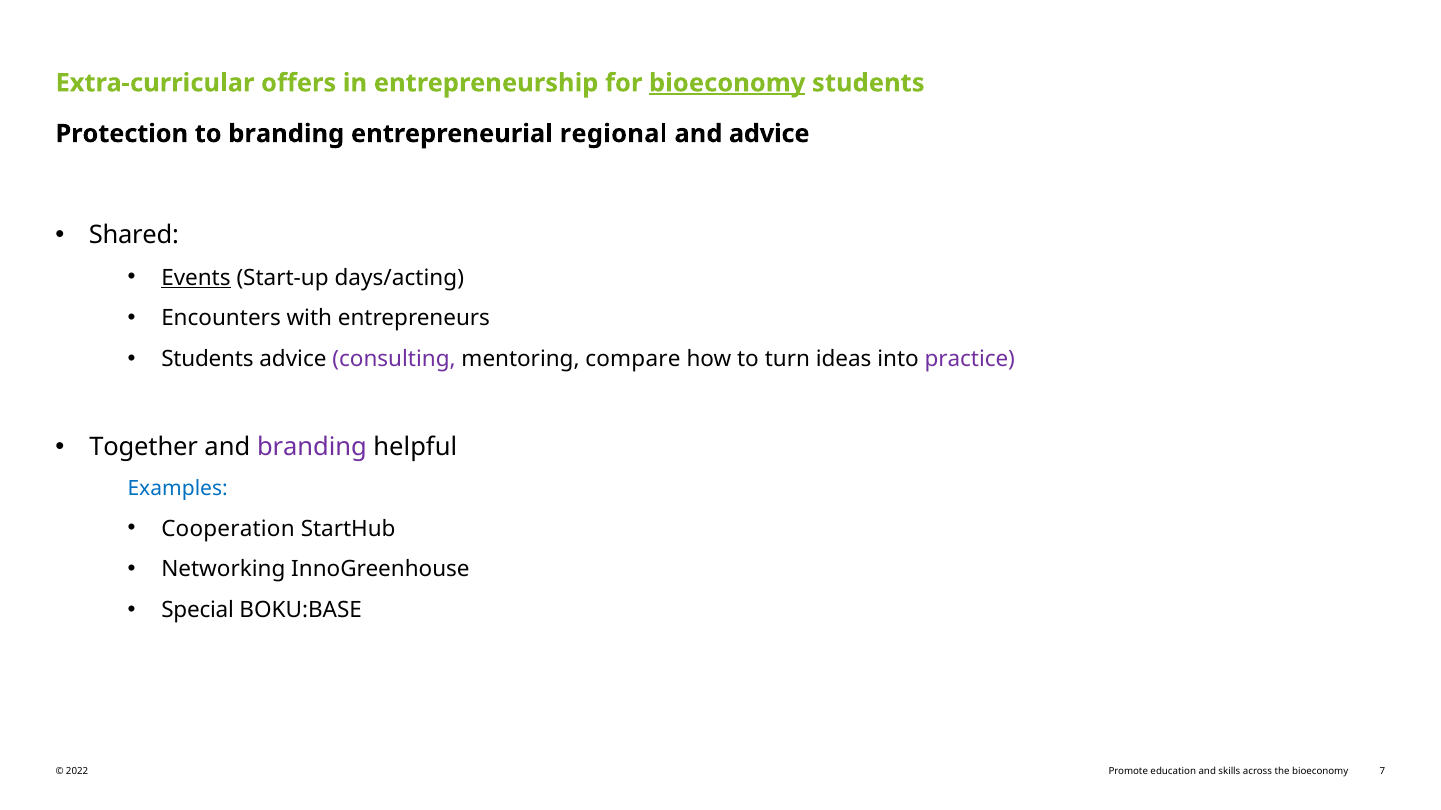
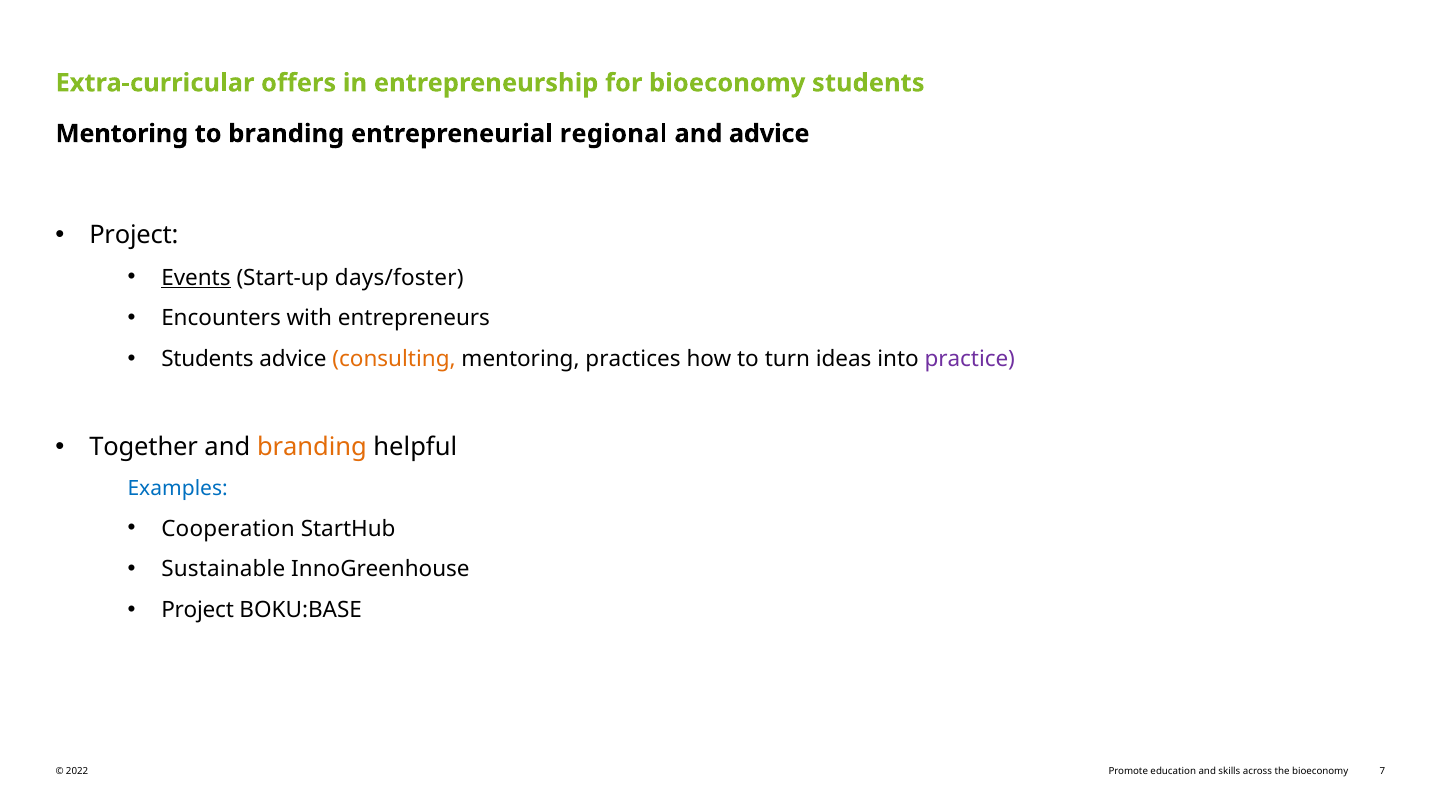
bioeconomy underline: present -> none (727, 83)
Protection: Protection -> Mentoring (122, 134)
Shared: Shared -> Project (134, 235)
days/acting: days/acting -> days/foster (399, 278)
consulting colour: purple -> orange (394, 360)
compare: compare -> practices (633, 360)
branding colour: purple -> orange (312, 448)
Networking: Networking -> Sustainable (223, 570)
Special: Special -> Project (198, 611)
